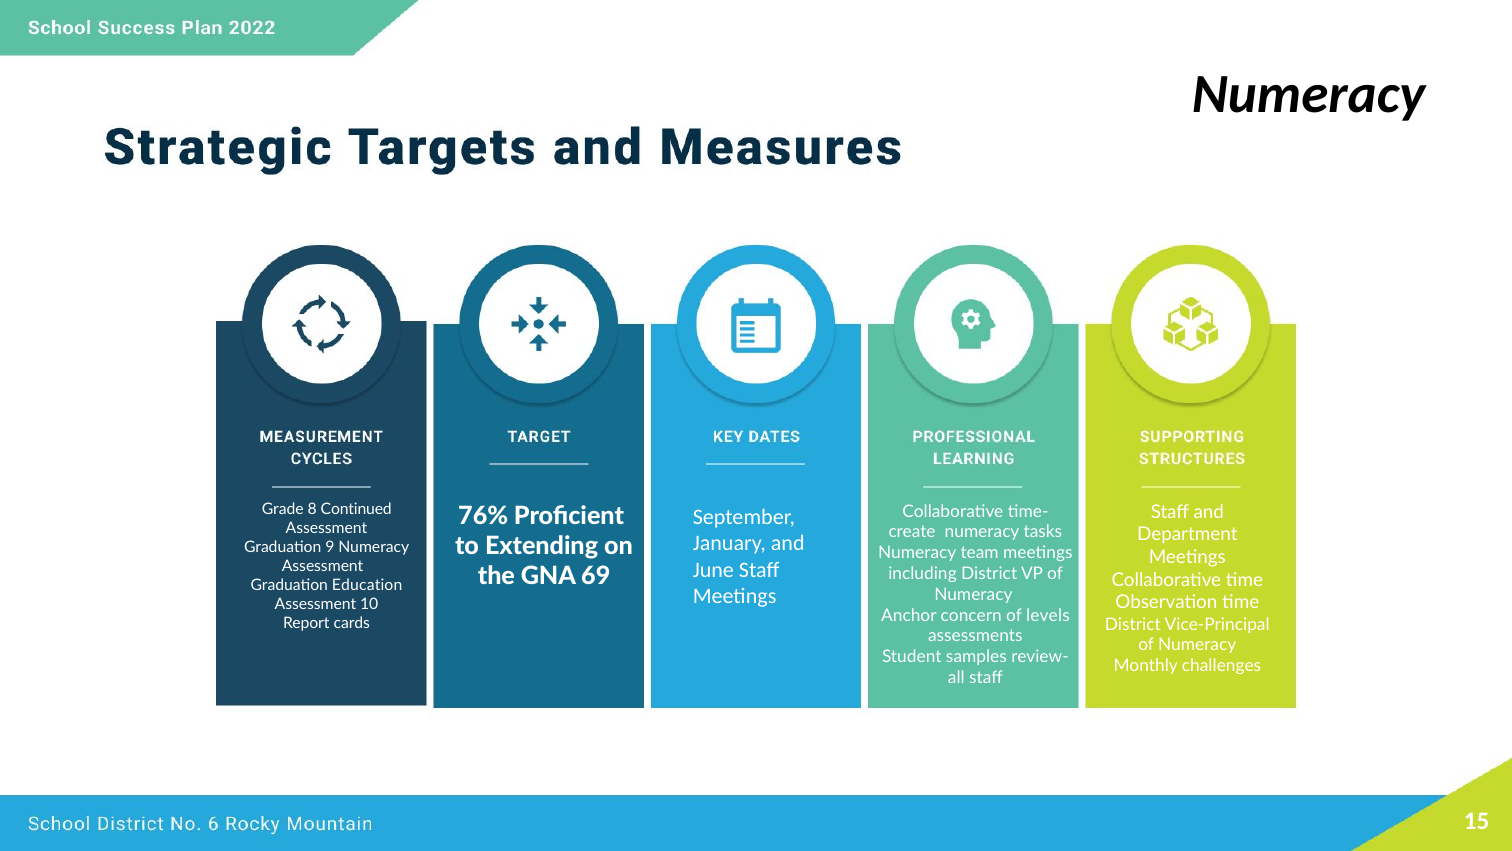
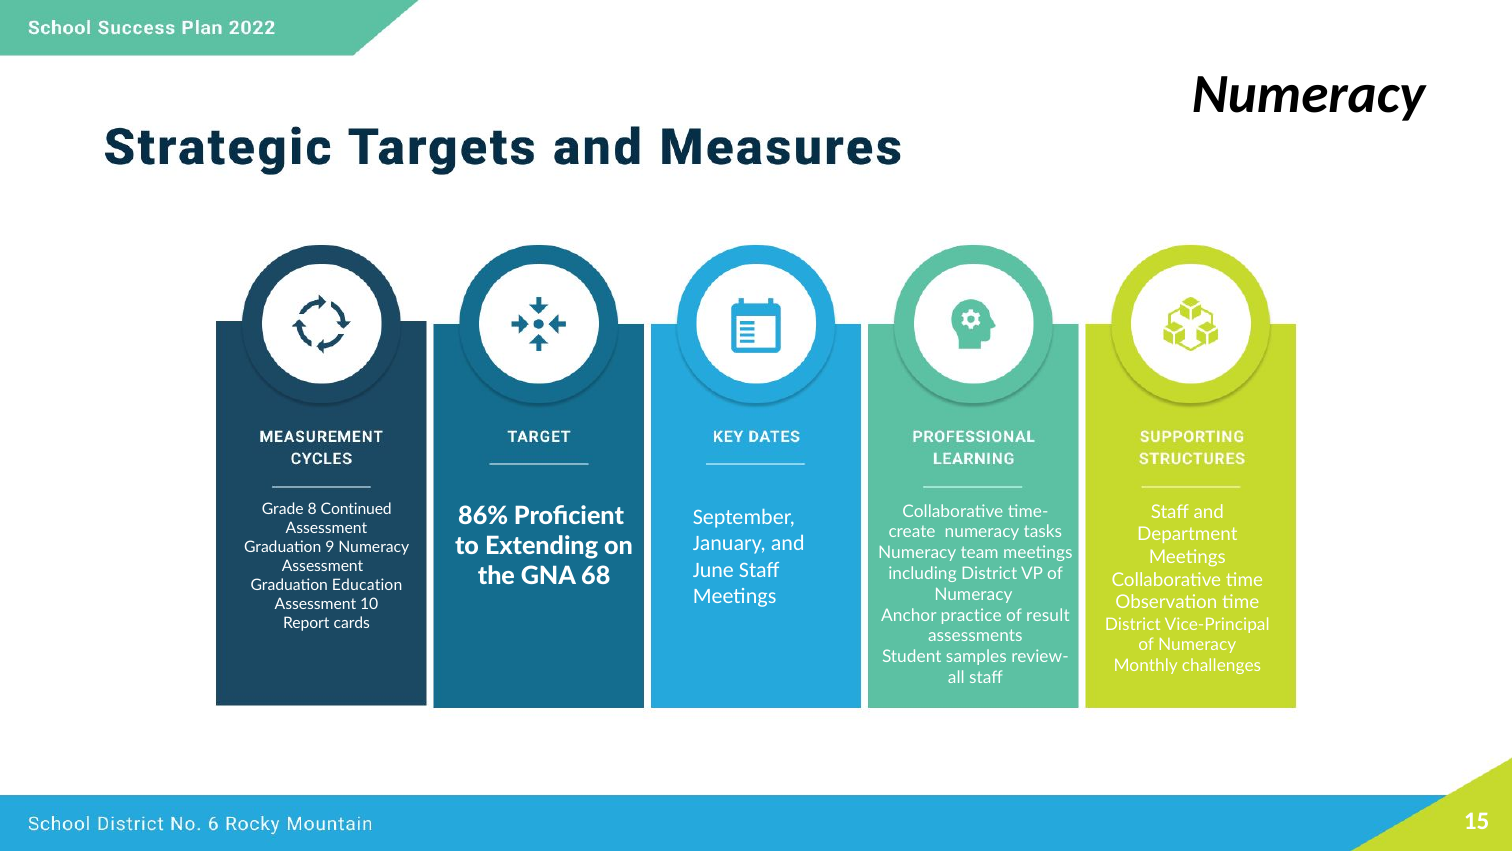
76%: 76% -> 86% (483, 516)
69: 69 -> 68 (596, 576)
concern: concern -> practice (971, 615)
levels: levels -> result (1048, 615)
